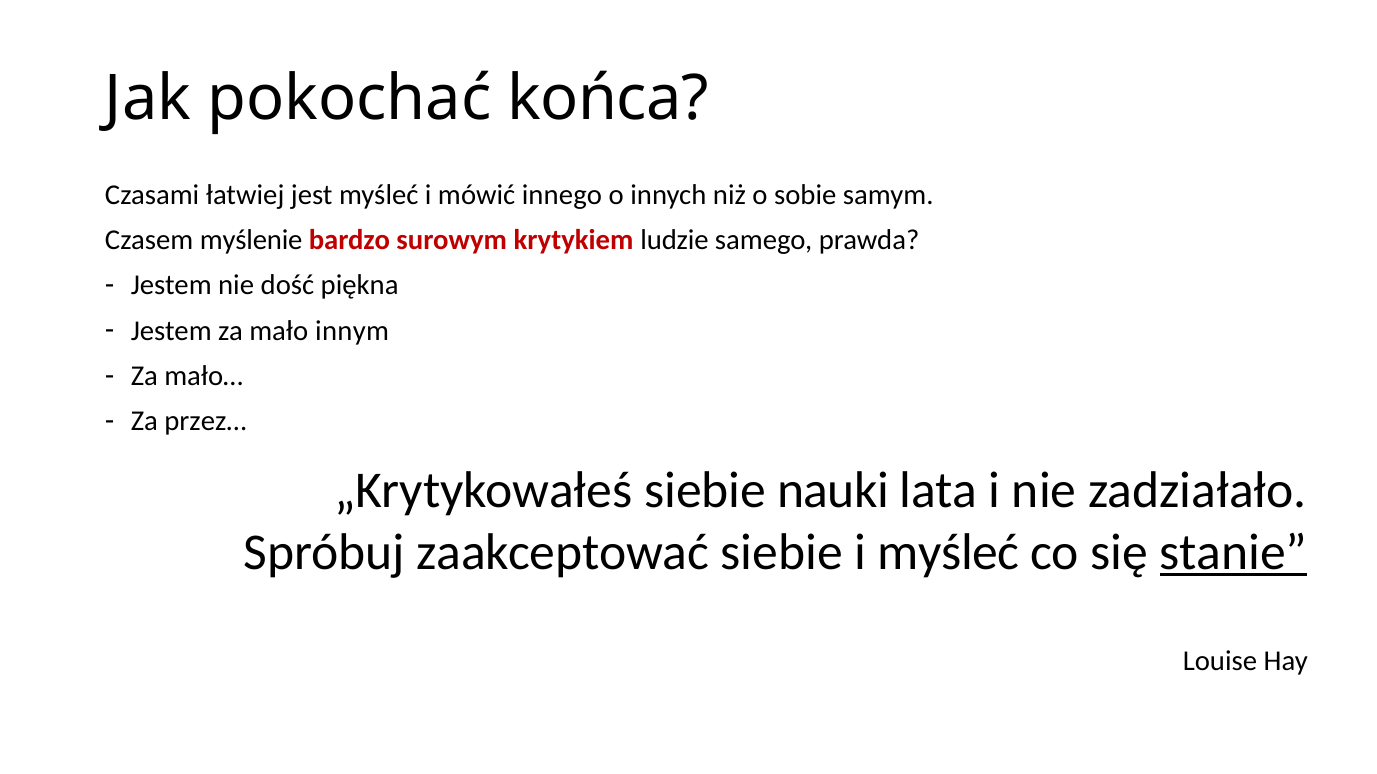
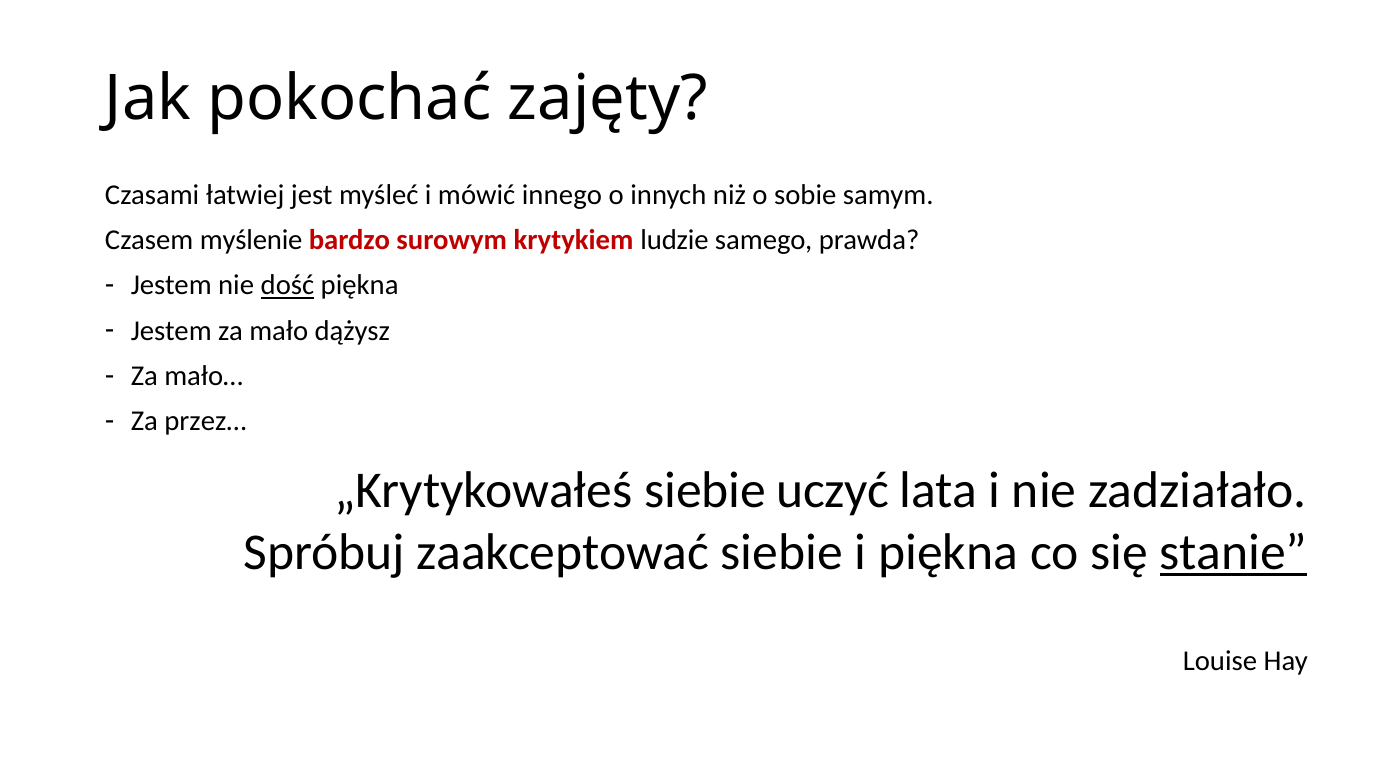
końca: końca -> zajęty (608, 99)
dość underline: none -> present (287, 286)
innym: innym -> dążysz (352, 331)
nauki: nauki -> uczyć (833, 491)
i myśleć: myśleć -> piękna (948, 553)
